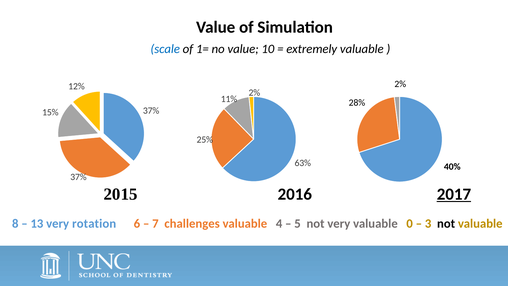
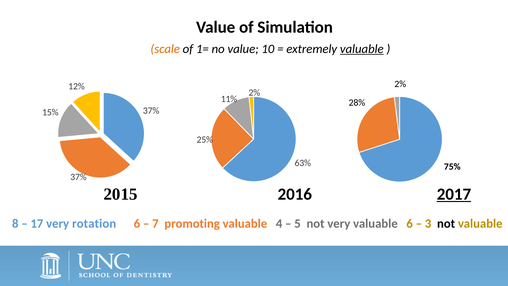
scale colour: blue -> orange (165, 49)
valuable underline: none -> present (362, 49)
40%: 40% -> 75% (452, 167)
13: 13 -> 17 (37, 224)
challenges: challenges -> promoting (192, 224)
valuable 0: 0 -> 6 (410, 224)
